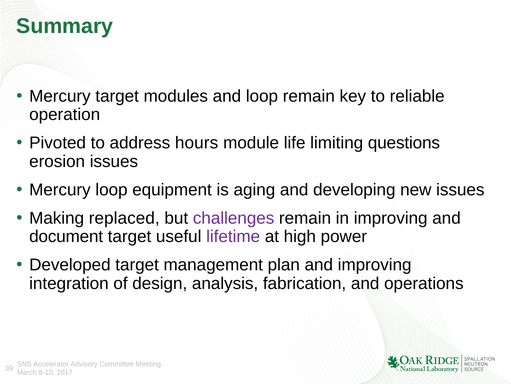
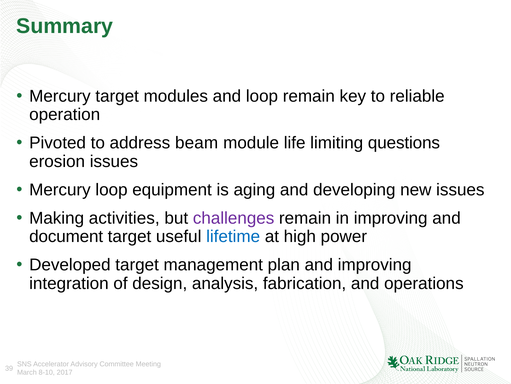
hours: hours -> beam (197, 143)
replaced: replaced -> activities (124, 218)
lifetime colour: purple -> blue (233, 236)
